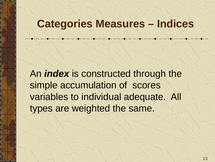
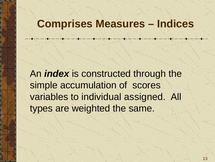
Categories: Categories -> Comprises (65, 24)
adequate: adequate -> assigned (145, 96)
